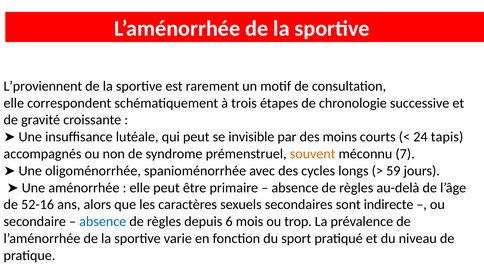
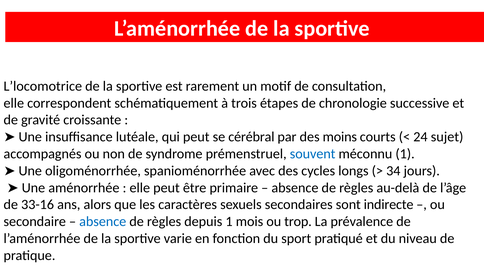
L’proviennent: L’proviennent -> L’locomotrice (43, 86)
invisible: invisible -> cérébral (251, 137)
tapis: tapis -> sujet (447, 137)
souvent colour: orange -> blue (313, 154)
méconnu 7: 7 -> 1 (405, 154)
59: 59 -> 34 (393, 171)
52-16: 52-16 -> 33-16 (38, 205)
depuis 6: 6 -> 1 (229, 222)
